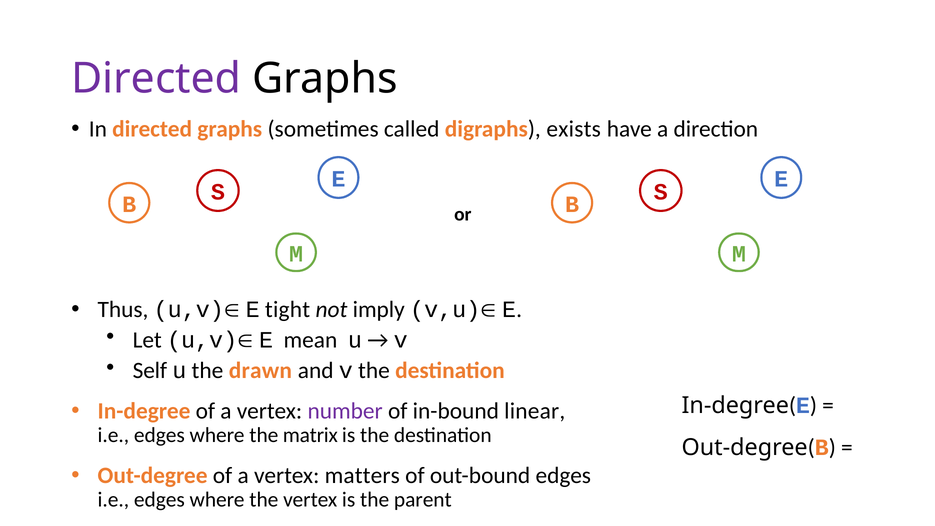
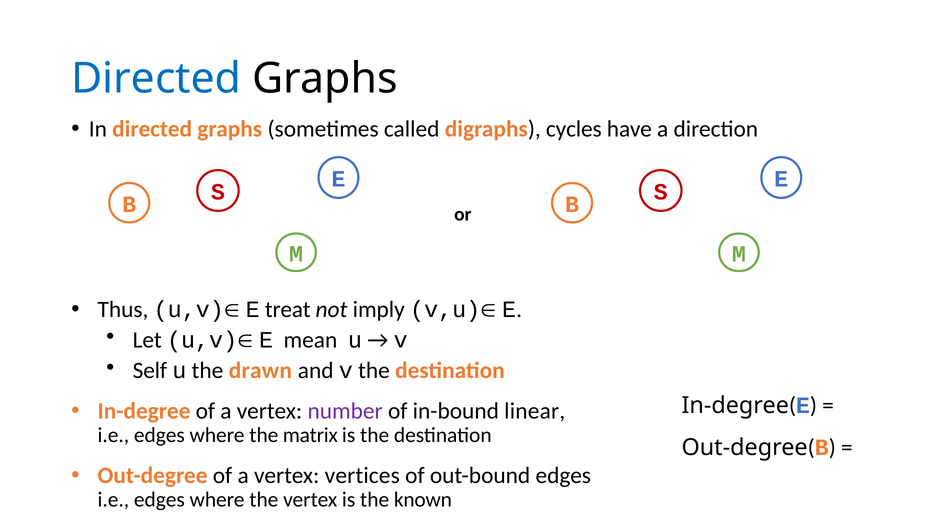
Directed colour: purple -> blue (156, 79)
exists: exists -> cycles (574, 129)
tight: tight -> treat (288, 309)
matters: matters -> vertices (362, 475)
parent: parent -> known (423, 499)
